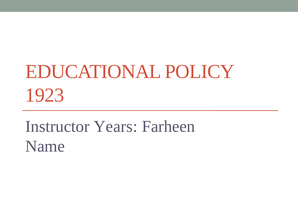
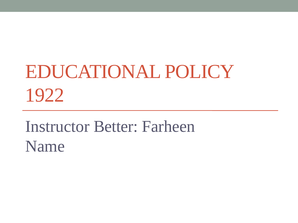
1923: 1923 -> 1922 (45, 95)
Years: Years -> Better (116, 127)
